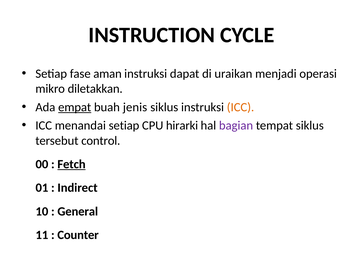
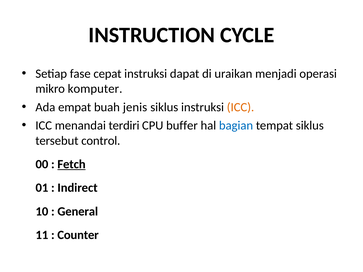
aman: aman -> cepat (107, 74)
diletakkan: diletakkan -> komputer (95, 89)
empat underline: present -> none (75, 107)
menandai setiap: setiap -> terdiri (124, 126)
hirarki: hirarki -> buffer (182, 126)
bagian colour: purple -> blue (236, 126)
